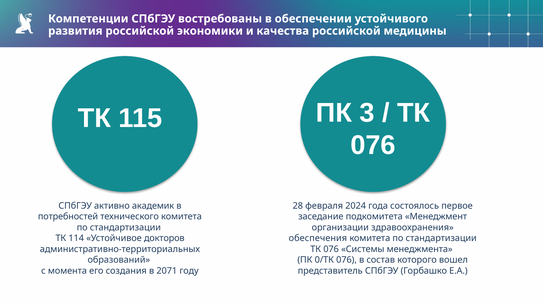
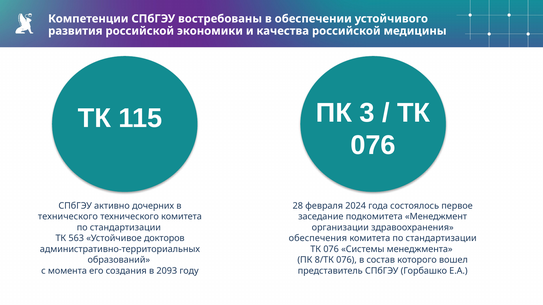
академик: академик -> дочерних (153, 206)
потребностей: потребностей -> технического (68, 217)
114: 114 -> 563 (76, 239)
0/ТК: 0/ТК -> 8/ТК (324, 260)
2071: 2071 -> 2093 (167, 271)
